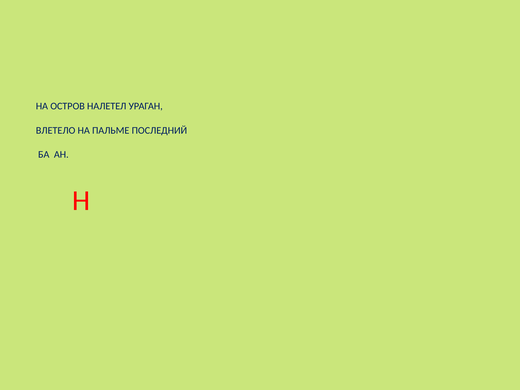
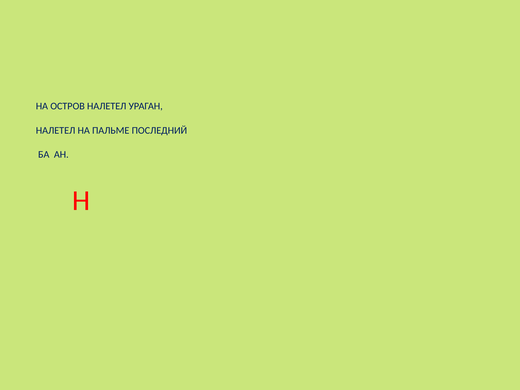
ВЛЕТЕЛО: ВЛЕТЕЛО -> НАЛЕТЕЛ (56, 130)
